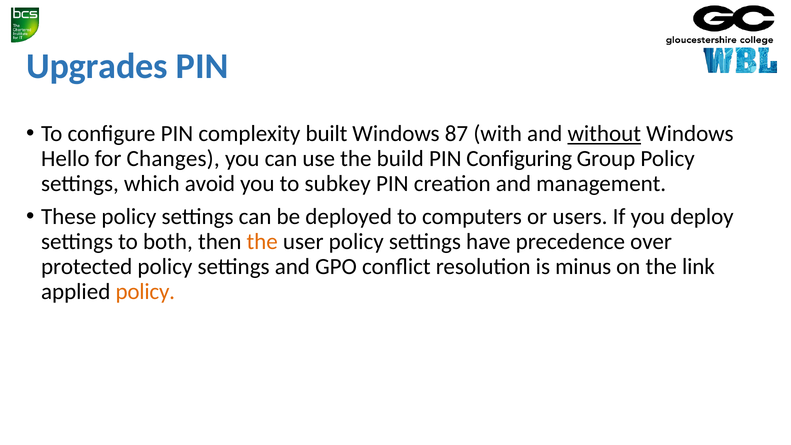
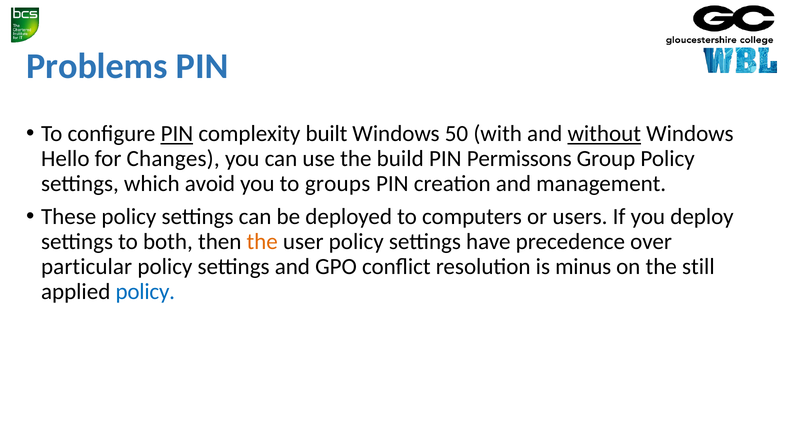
Upgrades: Upgrades -> Problems (97, 66)
PIN underline: none -> present (177, 134)
87: 87 -> 50 (456, 134)
Configuring: Configuring -> Permissons (519, 159)
subkey: subkey -> groups (338, 184)
protected: protected -> particular (87, 267)
link: link -> still (698, 267)
policy colour: orange -> blue (145, 292)
